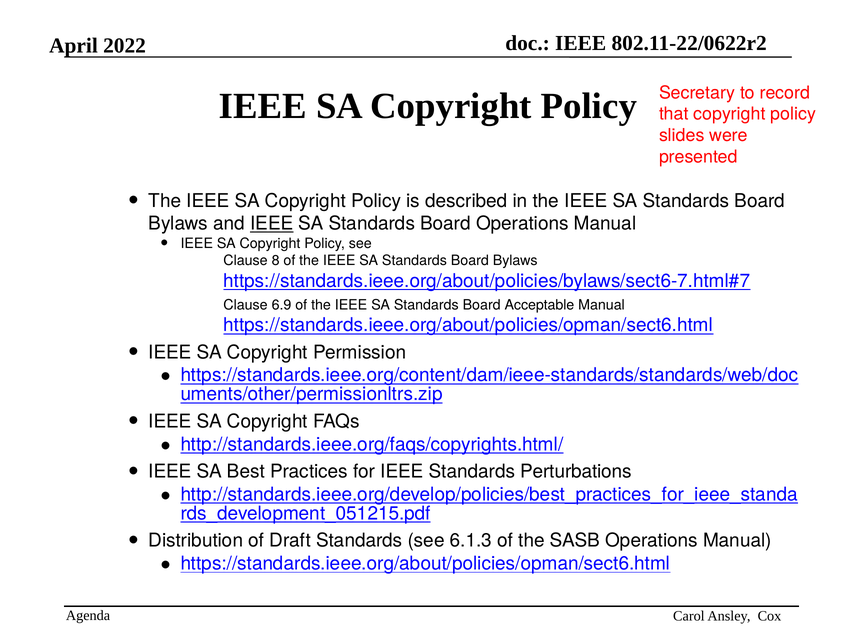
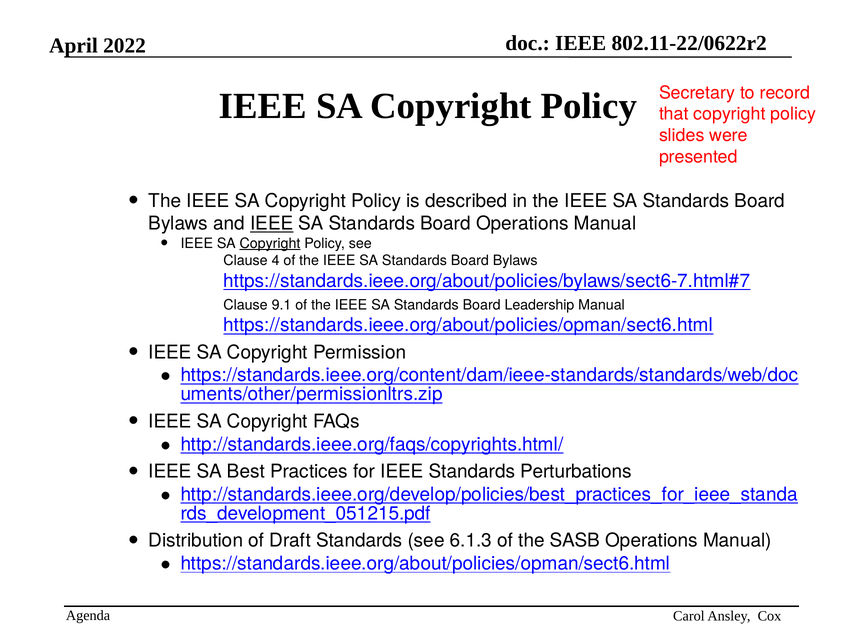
Copyright underline: none -> present (270, 243)
8: 8 -> 4 (276, 260)
6.9: 6.9 -> 9.1 (282, 305)
Acceptable: Acceptable -> Leadership (539, 305)
